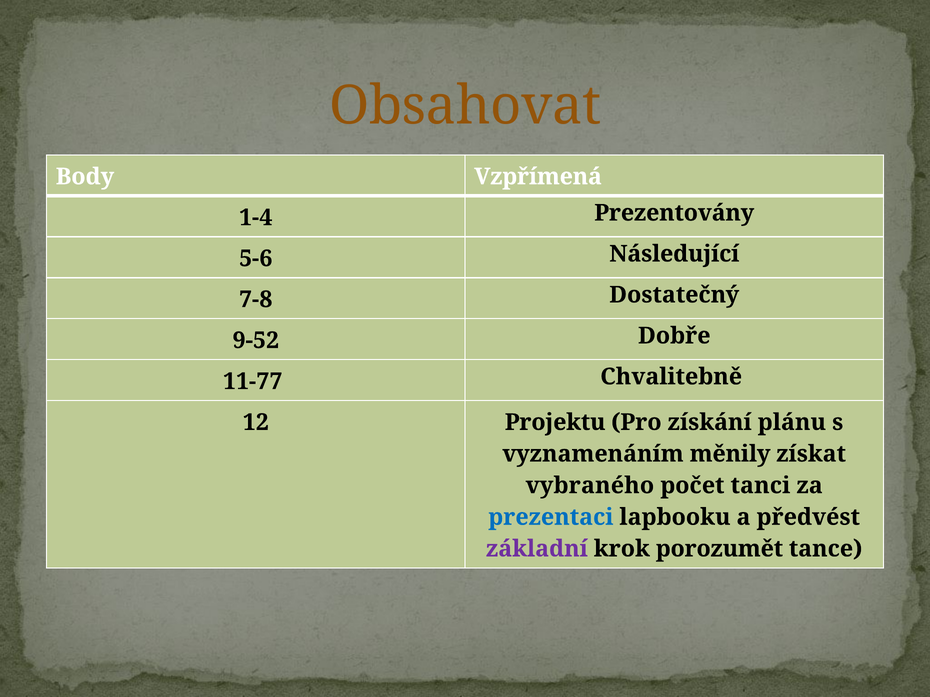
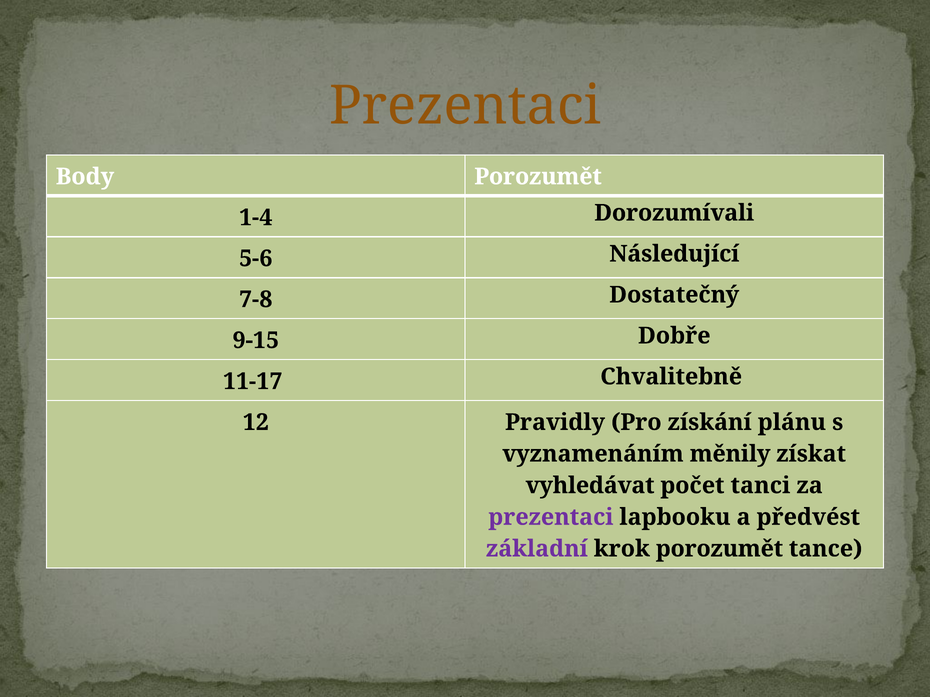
Obsahovat: Obsahovat -> Prezentaci (465, 106)
Body Vzpřímená: Vzpřímená -> Porozumět (538, 177)
Prezentovány: Prezentovány -> Dorozumívali (674, 213)
9-52: 9-52 -> 9-15 (256, 341)
11-77: 11-77 -> 11-17 (253, 382)
Projektu: Projektu -> Pravidly (555, 423)
vybraného: vybraného -> vyhledávat (590, 486)
prezentaci colour: blue -> purple (551, 517)
